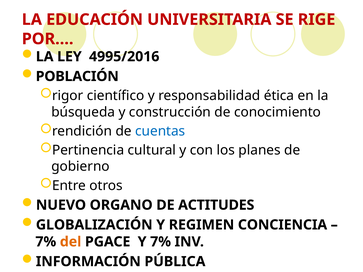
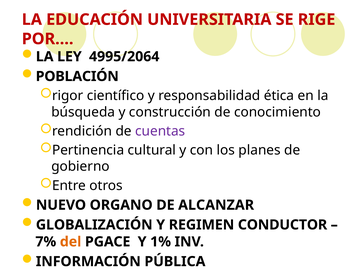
4995/2016: 4995/2016 -> 4995/2064 (124, 57)
cuentas colour: blue -> purple (160, 131)
ACTITUDES: ACTITUDES -> ALCANZAR (216, 205)
CONCIENCIA: CONCIENCIA -> CONDUCTOR (283, 225)
Y 7%: 7% -> 1% (161, 242)
